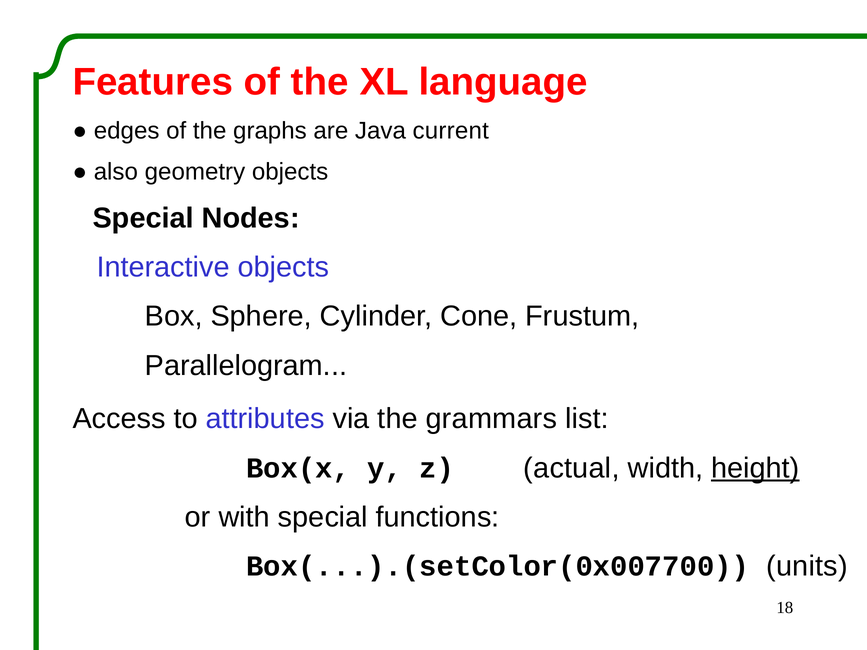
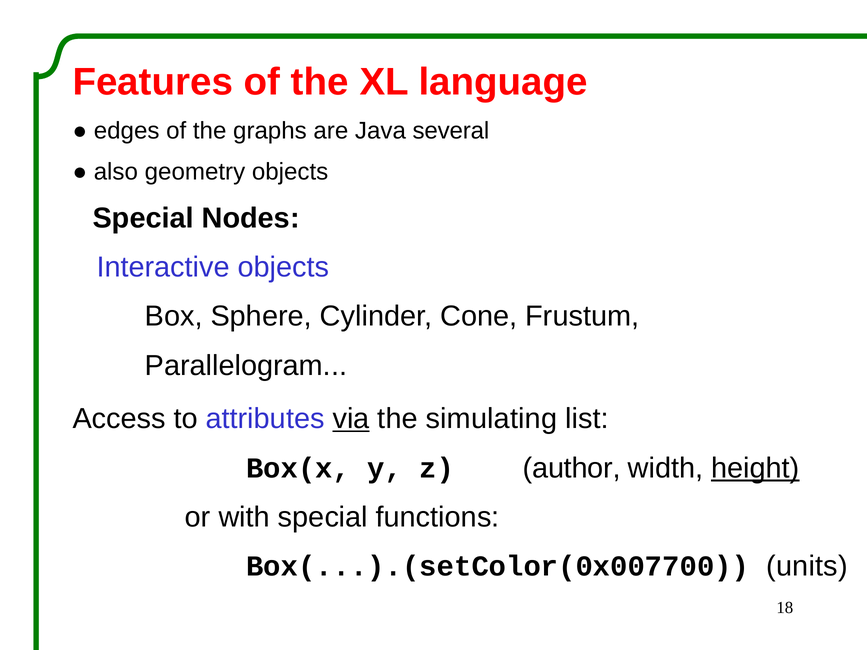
current: current -> several (451, 131)
via underline: none -> present (351, 419)
grammars: grammars -> simulating (491, 419)
actual: actual -> author (572, 468)
